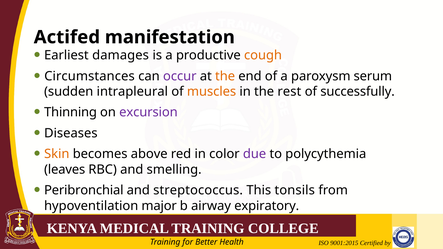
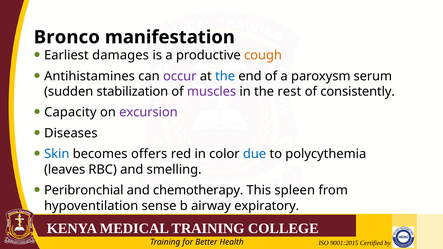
Actifed: Actifed -> Bronco (67, 37)
Circumstances: Circumstances -> Antihistamines (90, 76)
the colour: orange -> blue (225, 76)
intrapleural: intrapleural -> stabilization (132, 92)
muscles colour: orange -> purple (212, 92)
successfully: successfully -> consistently (358, 92)
Thinning: Thinning -> Capacity (70, 112)
Skin colour: orange -> blue (57, 154)
above: above -> offers (149, 154)
due colour: purple -> blue (255, 154)
streptococcus: streptococcus -> chemotherapy (198, 190)
tonsils: tonsils -> spleen (295, 190)
major: major -> sense (159, 206)
